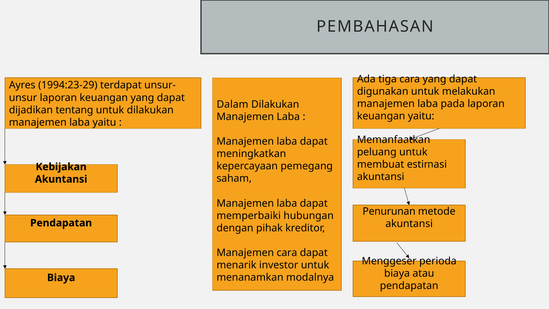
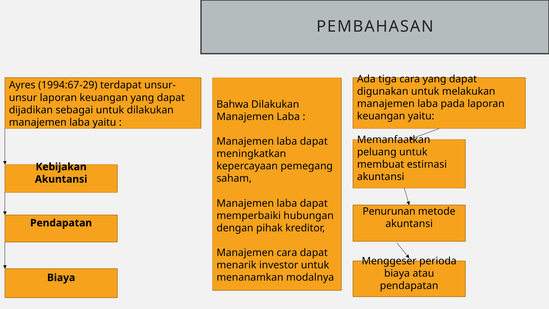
1994:23-29: 1994:23-29 -> 1994:67-29 (68, 85)
Dalam: Dalam -> Bahwa (233, 104)
tentang: tentang -> sebagai (74, 110)
